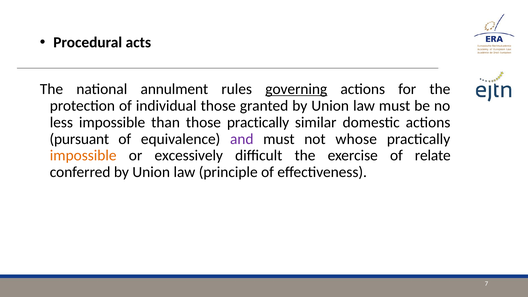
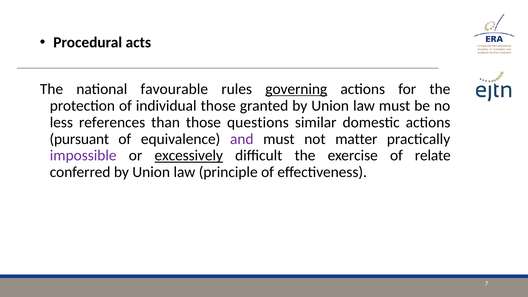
annulment: annulment -> favourable (174, 89)
less impossible: impossible -> references (112, 122)
those practically: practically -> questions (258, 122)
whose: whose -> matter (356, 139)
impossible colour: orange -> purple (83, 156)
excessively underline: none -> present (189, 156)
